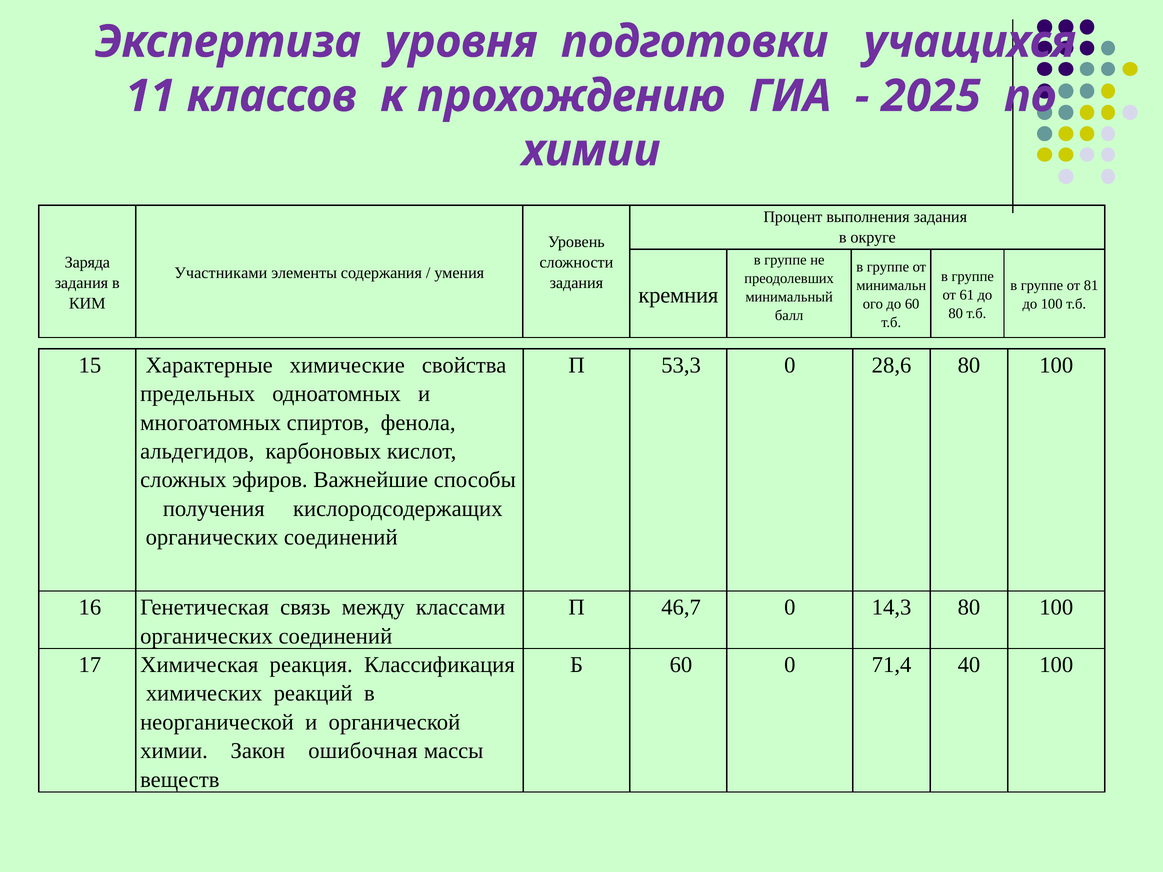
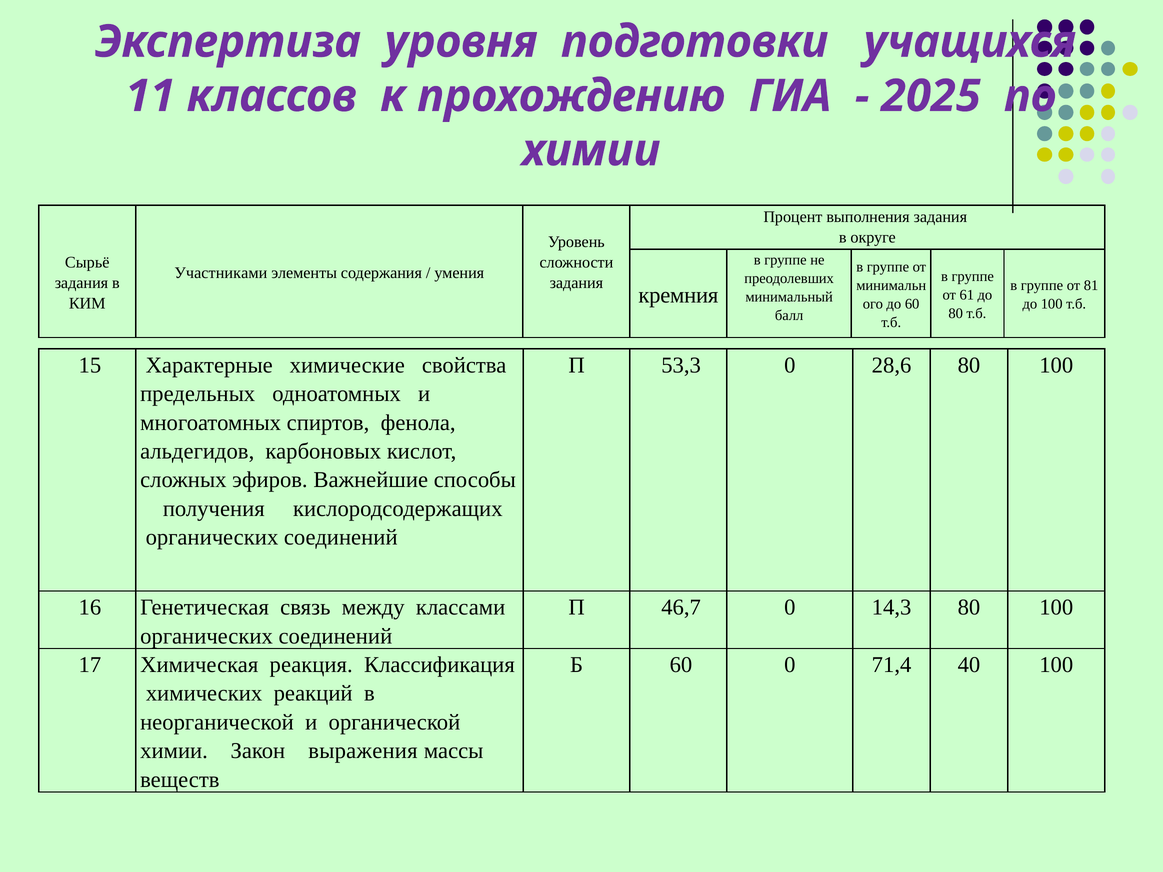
Заряда: Заряда -> Сырьё (87, 263)
ошибочная: ошибочная -> выражения (363, 751)
